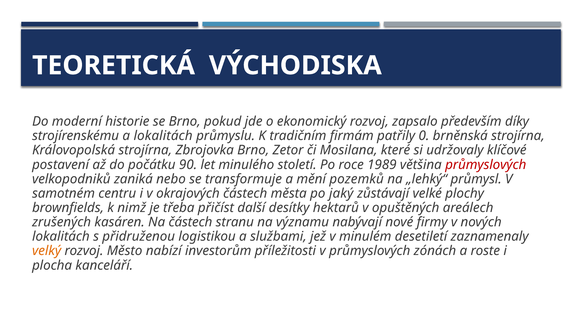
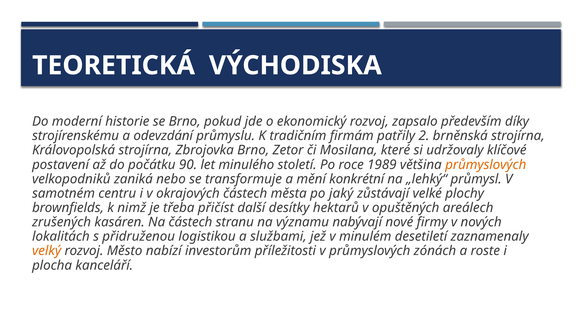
a lokalitách: lokalitách -> odevzdání (163, 136)
0: 0 -> 2 (424, 136)
průmyslových colour: red -> orange (486, 165)
pozemků: pozemků -> konkrétní (357, 179)
